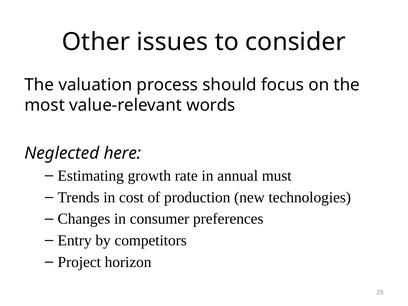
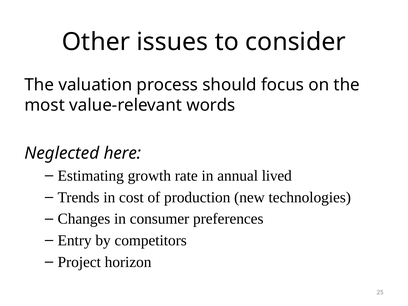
must: must -> lived (277, 176)
